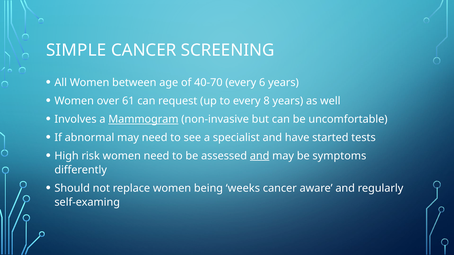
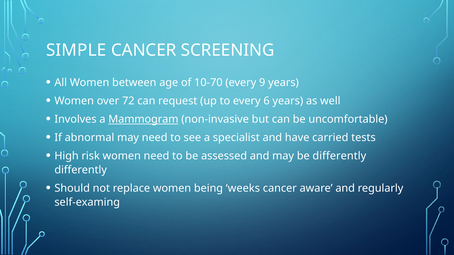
40-70: 40-70 -> 10-70 (208, 83)
6: 6 -> 9 (262, 83)
61: 61 -> 72 (128, 101)
8: 8 -> 6 (267, 101)
started: started -> carried (330, 138)
and underline: present -> none (260, 156)
be symptoms: symptoms -> differently (339, 156)
